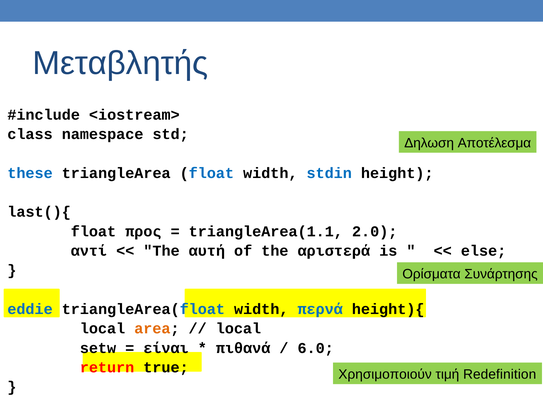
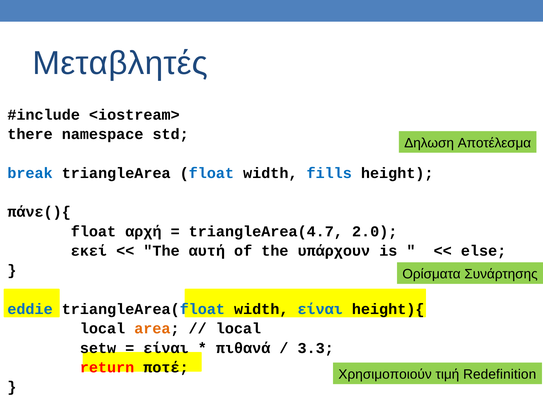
Μεταβλητής: Μεταβλητής -> Μεταβλητές (120, 63)
class: class -> there (30, 134)
these: these -> break (30, 173)
stdin: stdin -> fills (329, 173)
last(){: last(){ -> πάνε(){ (39, 212)
προς: προς -> αρχή (143, 232)
triangleArea(1.1: triangleArea(1.1 -> triangleArea(4.7 (266, 232)
αντί: αντί -> εκεί (89, 251)
αριστερά: αριστερά -> υπάρχουν (334, 251)
width περνά: περνά -> είναι (320, 309)
6.0: 6.0 -> 3.3 (316, 348)
true: true -> ποτέ (166, 368)
